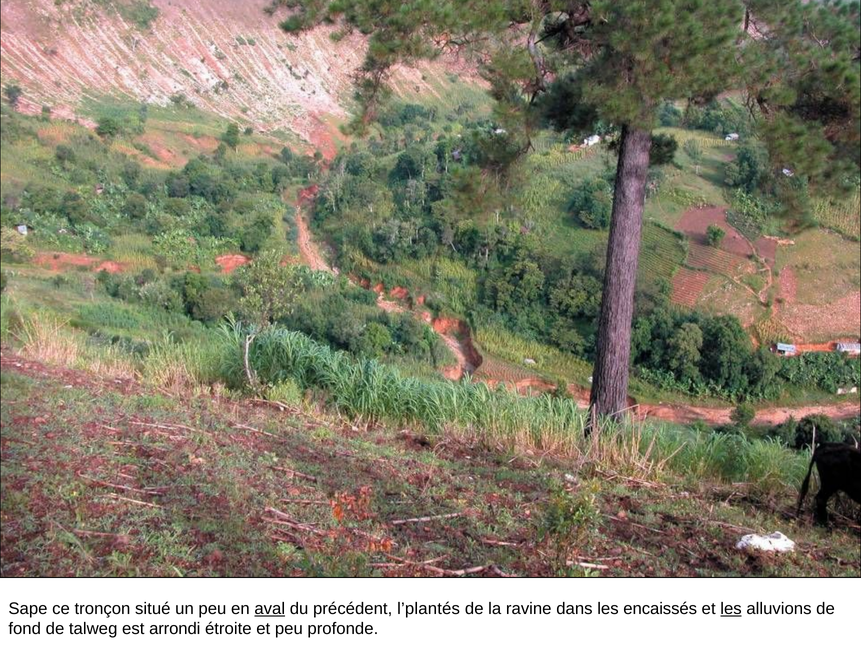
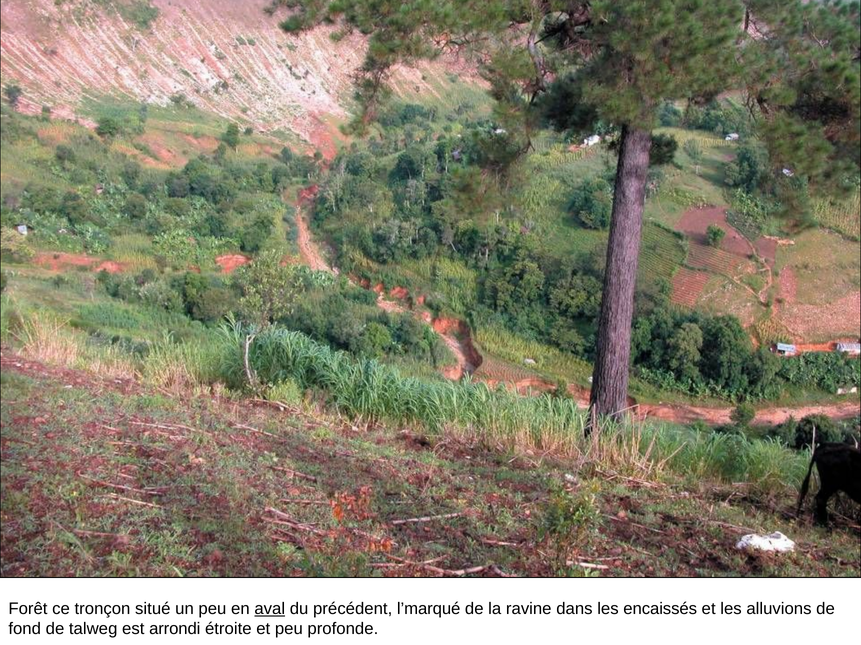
Sape: Sape -> Forêt (28, 610)
l’plantés: l’plantés -> l’marqué (429, 610)
les underline: present -> none (731, 610)
